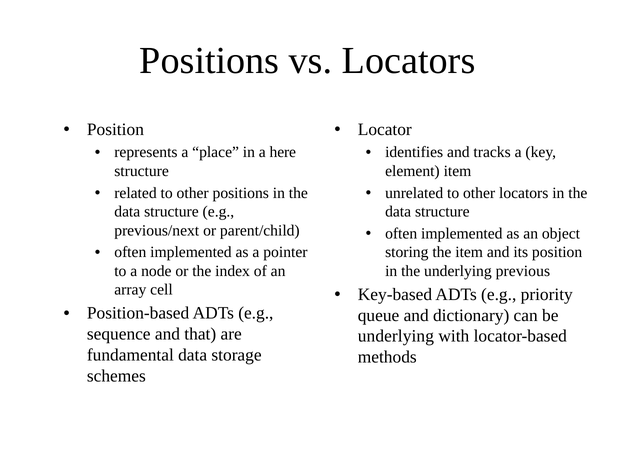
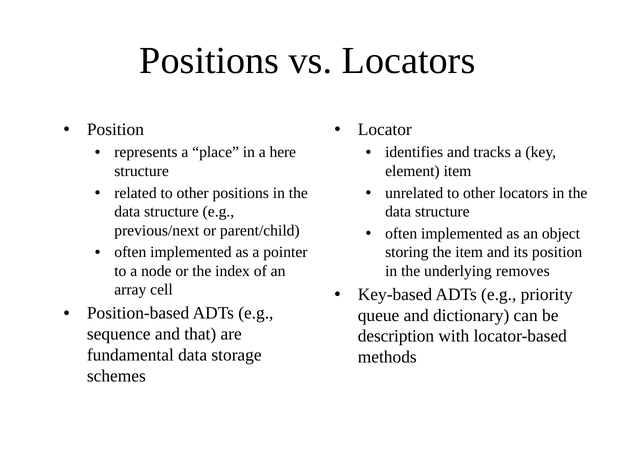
previous: previous -> removes (523, 271)
underlying: underlying -> description (396, 336)
